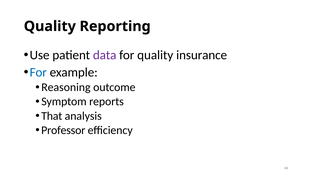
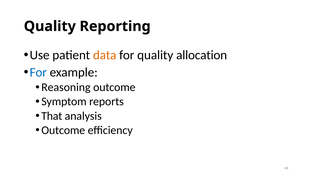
data colour: purple -> orange (105, 55)
insurance: insurance -> allocation (202, 55)
Professor: Professor -> Outcome (63, 130)
